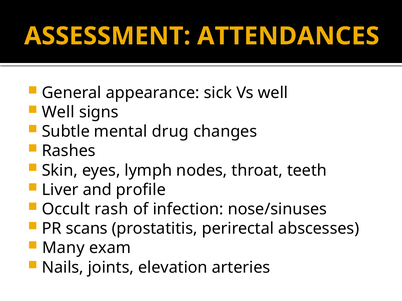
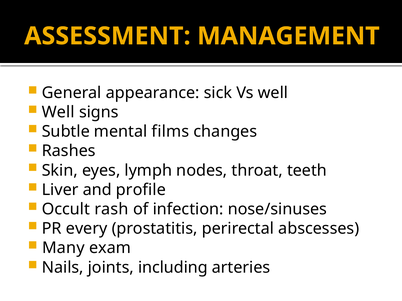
ATTENDANCES: ATTENDANCES -> MANAGEMENT (288, 36)
drug: drug -> films (170, 132)
scans: scans -> every (87, 229)
elevation: elevation -> including (173, 268)
